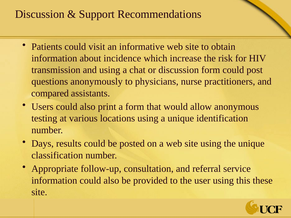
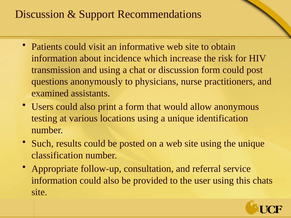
compared: compared -> examined (50, 93)
Days: Days -> Such (43, 144)
these: these -> chats (263, 181)
